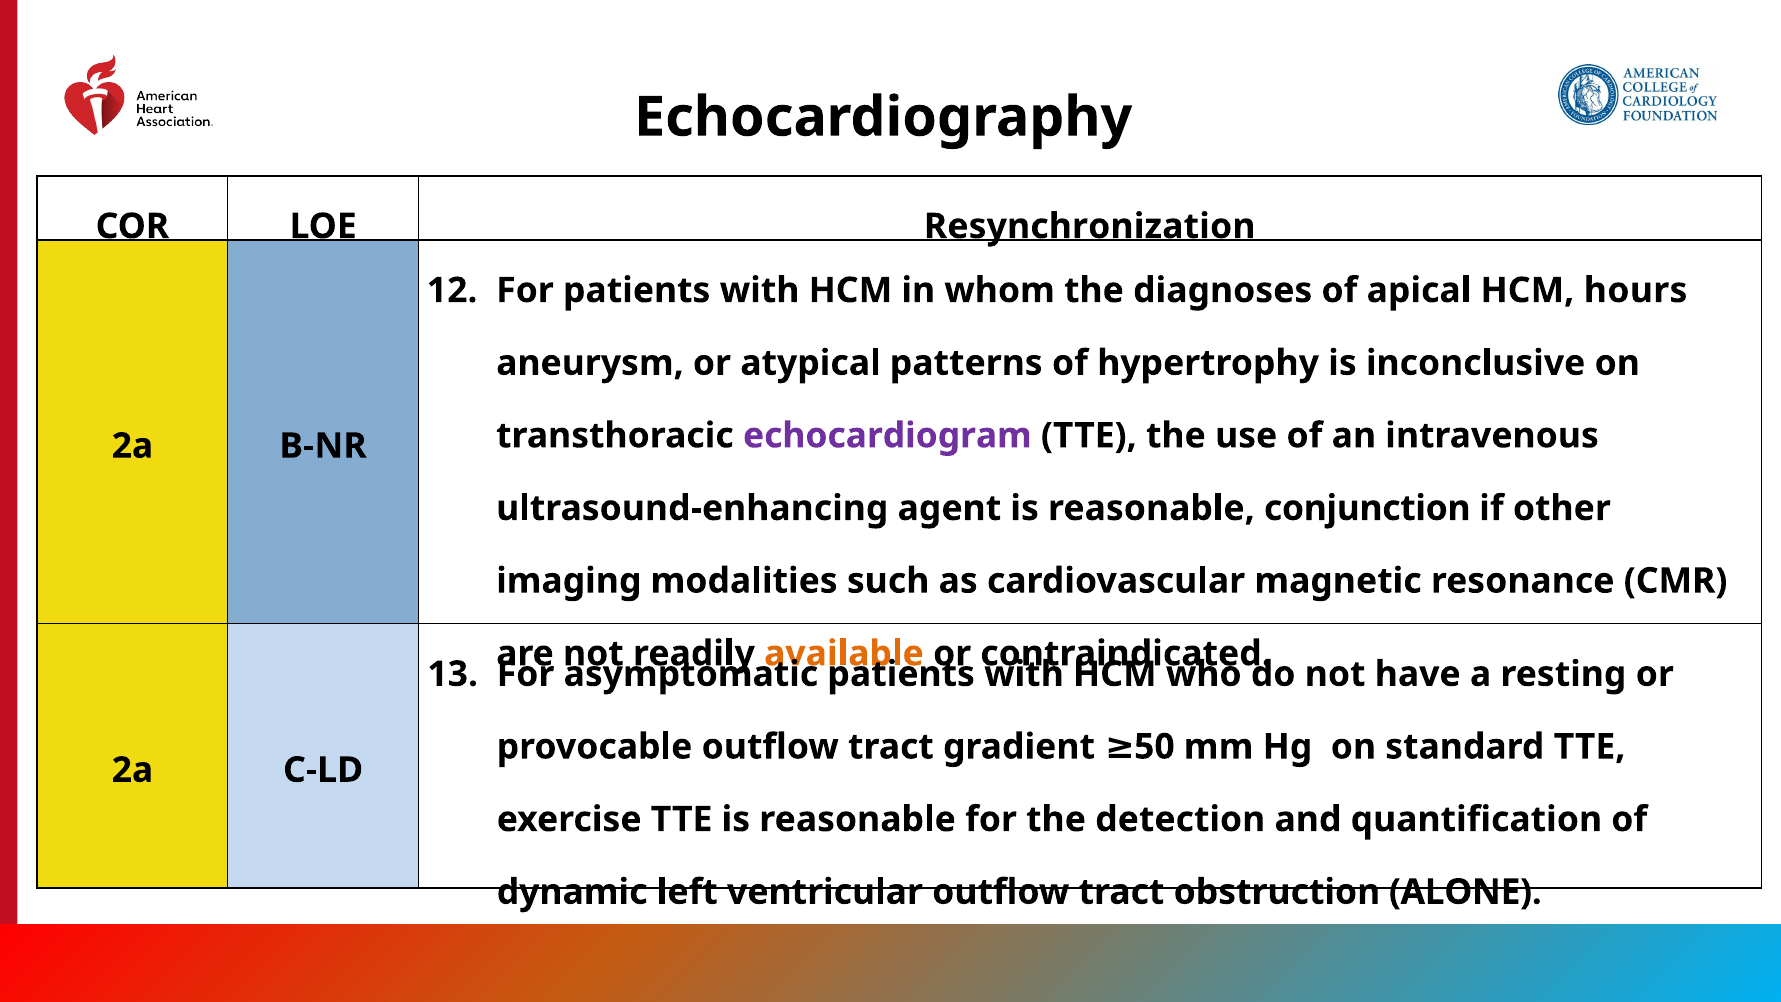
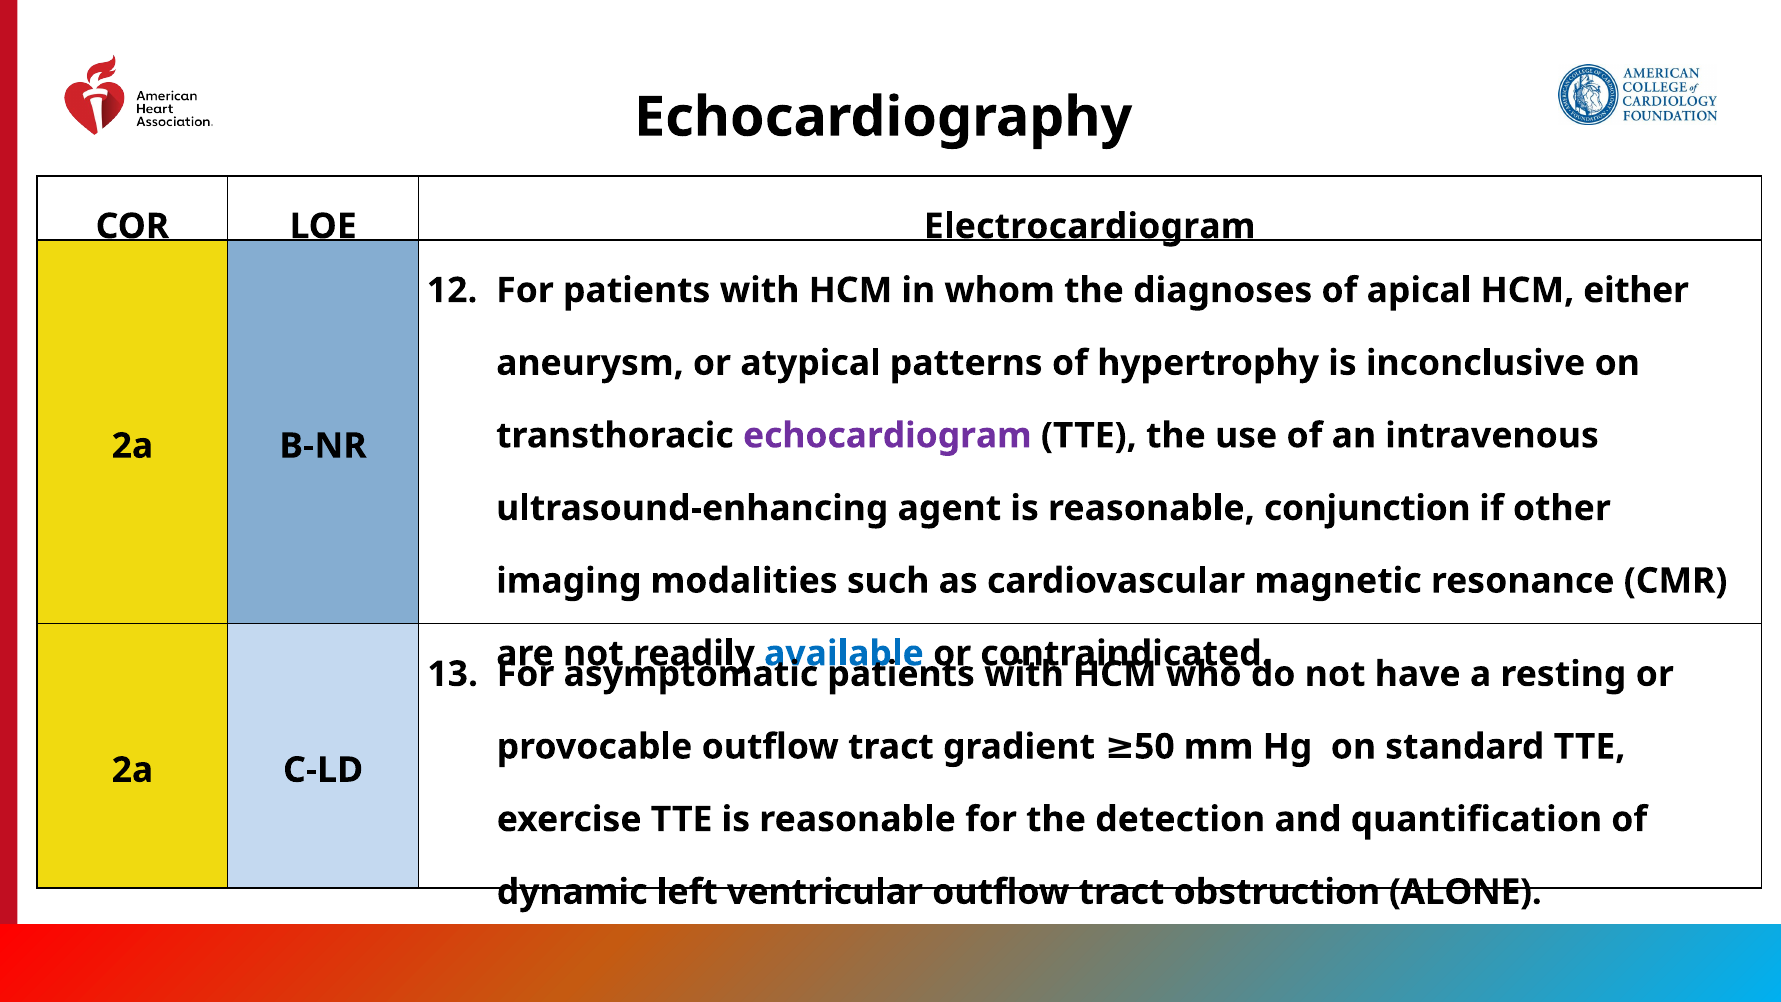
Resynchronization: Resynchronization -> Electrocardiogram (1090, 226)
hours: hours -> either (1636, 290)
available colour: orange -> blue (844, 653)
